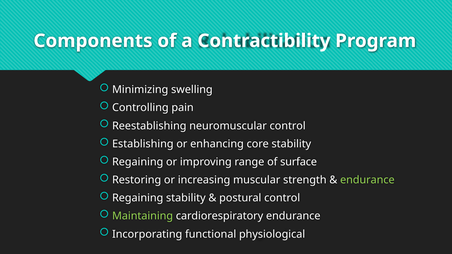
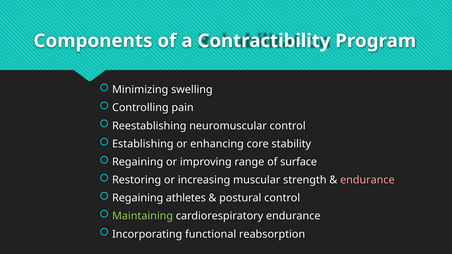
endurance colour: light green -> pink (367, 180)
Regaining stability: stability -> athletes (186, 198)
physiological: physiological -> reabsorption (272, 234)
